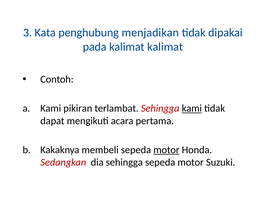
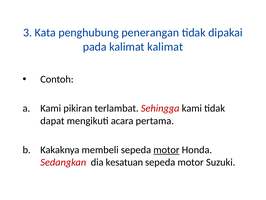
menjadikan: menjadikan -> penerangan (150, 33)
kami underline: present -> none (192, 108)
dia sehingga: sehingga -> kesatuan (124, 162)
